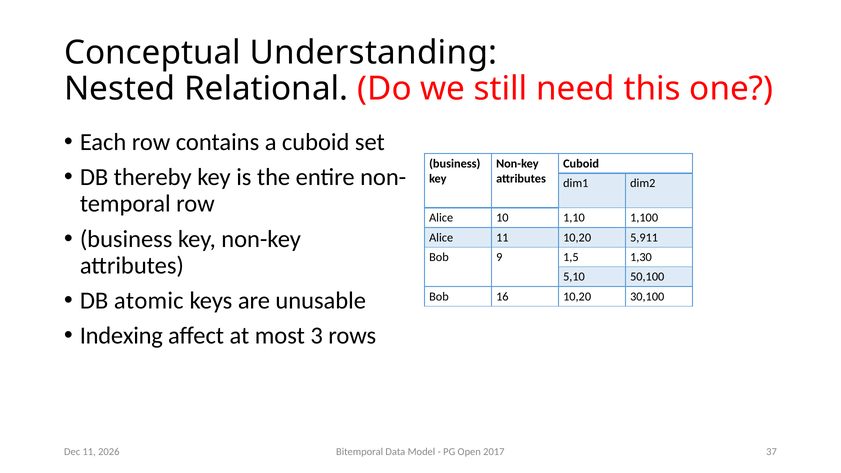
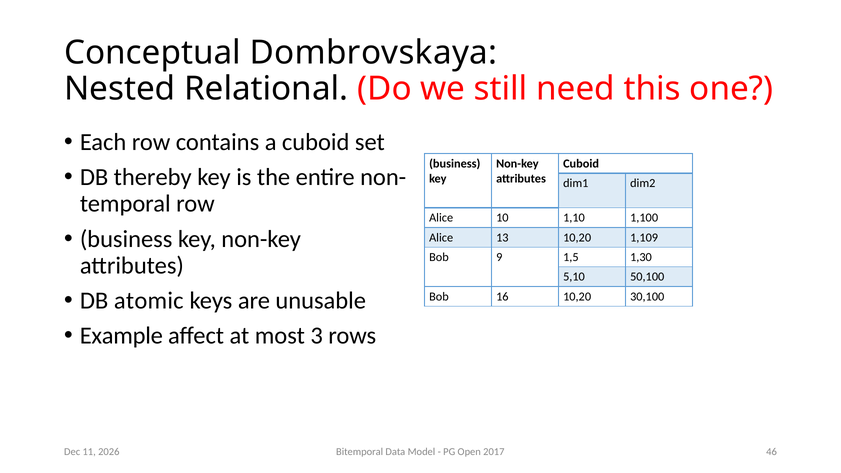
Understanding: Understanding -> Dombrovskaya (373, 53)
Alice 11: 11 -> 13 (502, 237)
5,911: 5,911 -> 1,109 (644, 237)
Indexing: Indexing -> Example (121, 336)
37: 37 -> 46 (772, 452)
